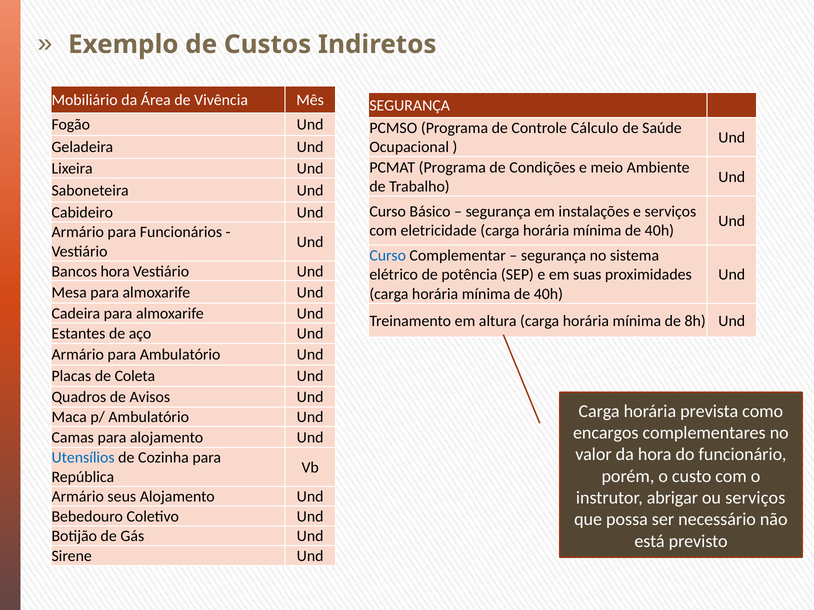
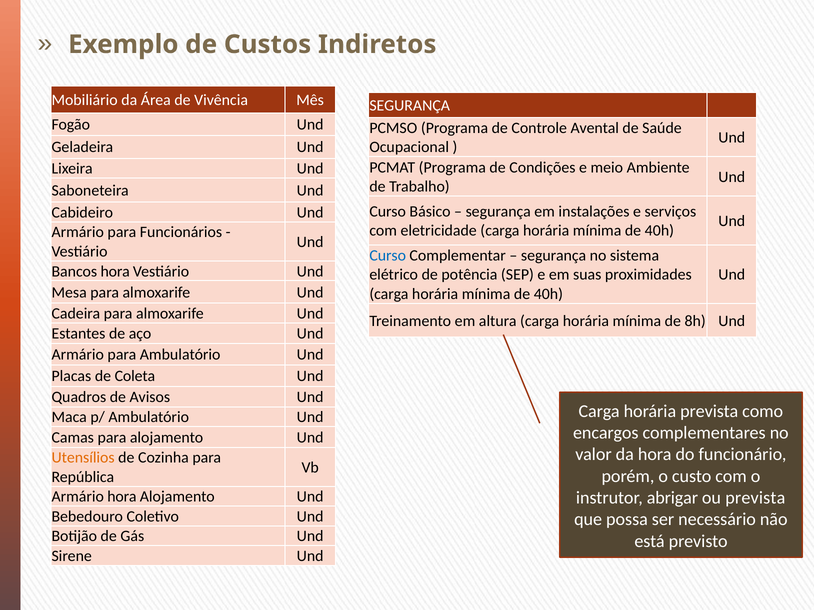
Cálculo: Cálculo -> Avental (595, 128)
Utensílios colour: blue -> orange (83, 458)
Armário seus: seus -> hora (122, 497)
ou serviços: serviços -> prevista (755, 498)
